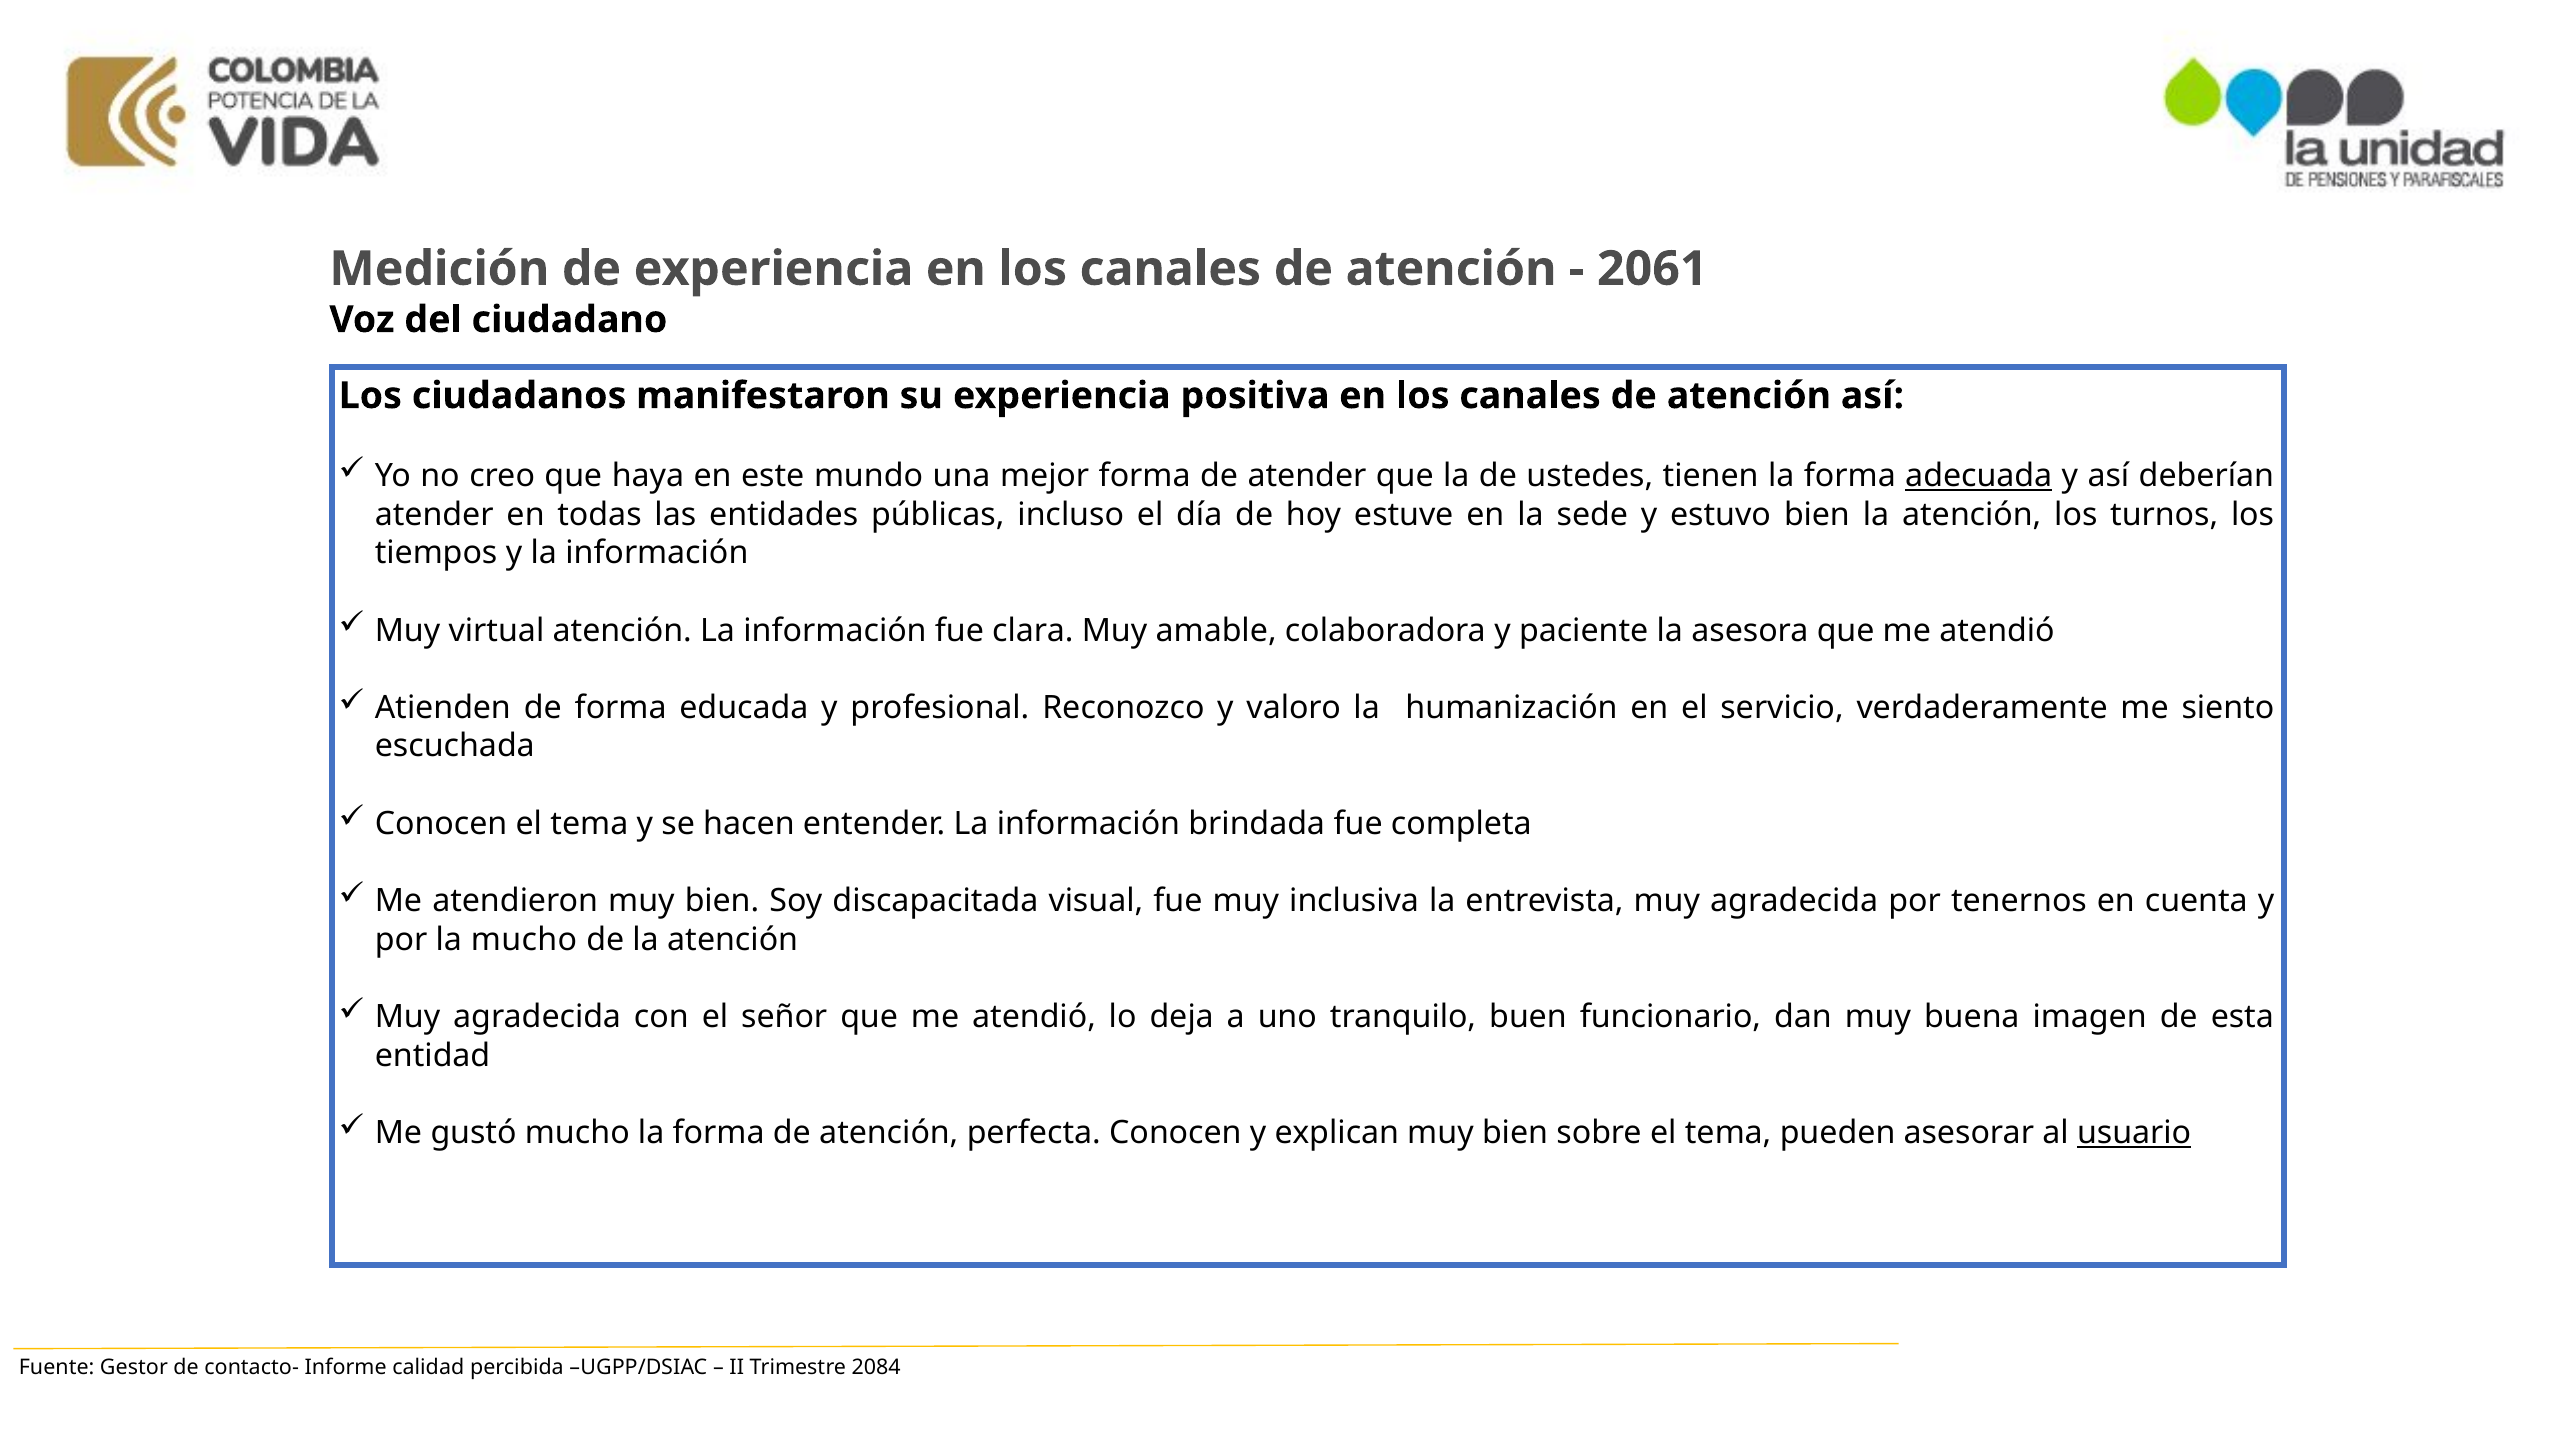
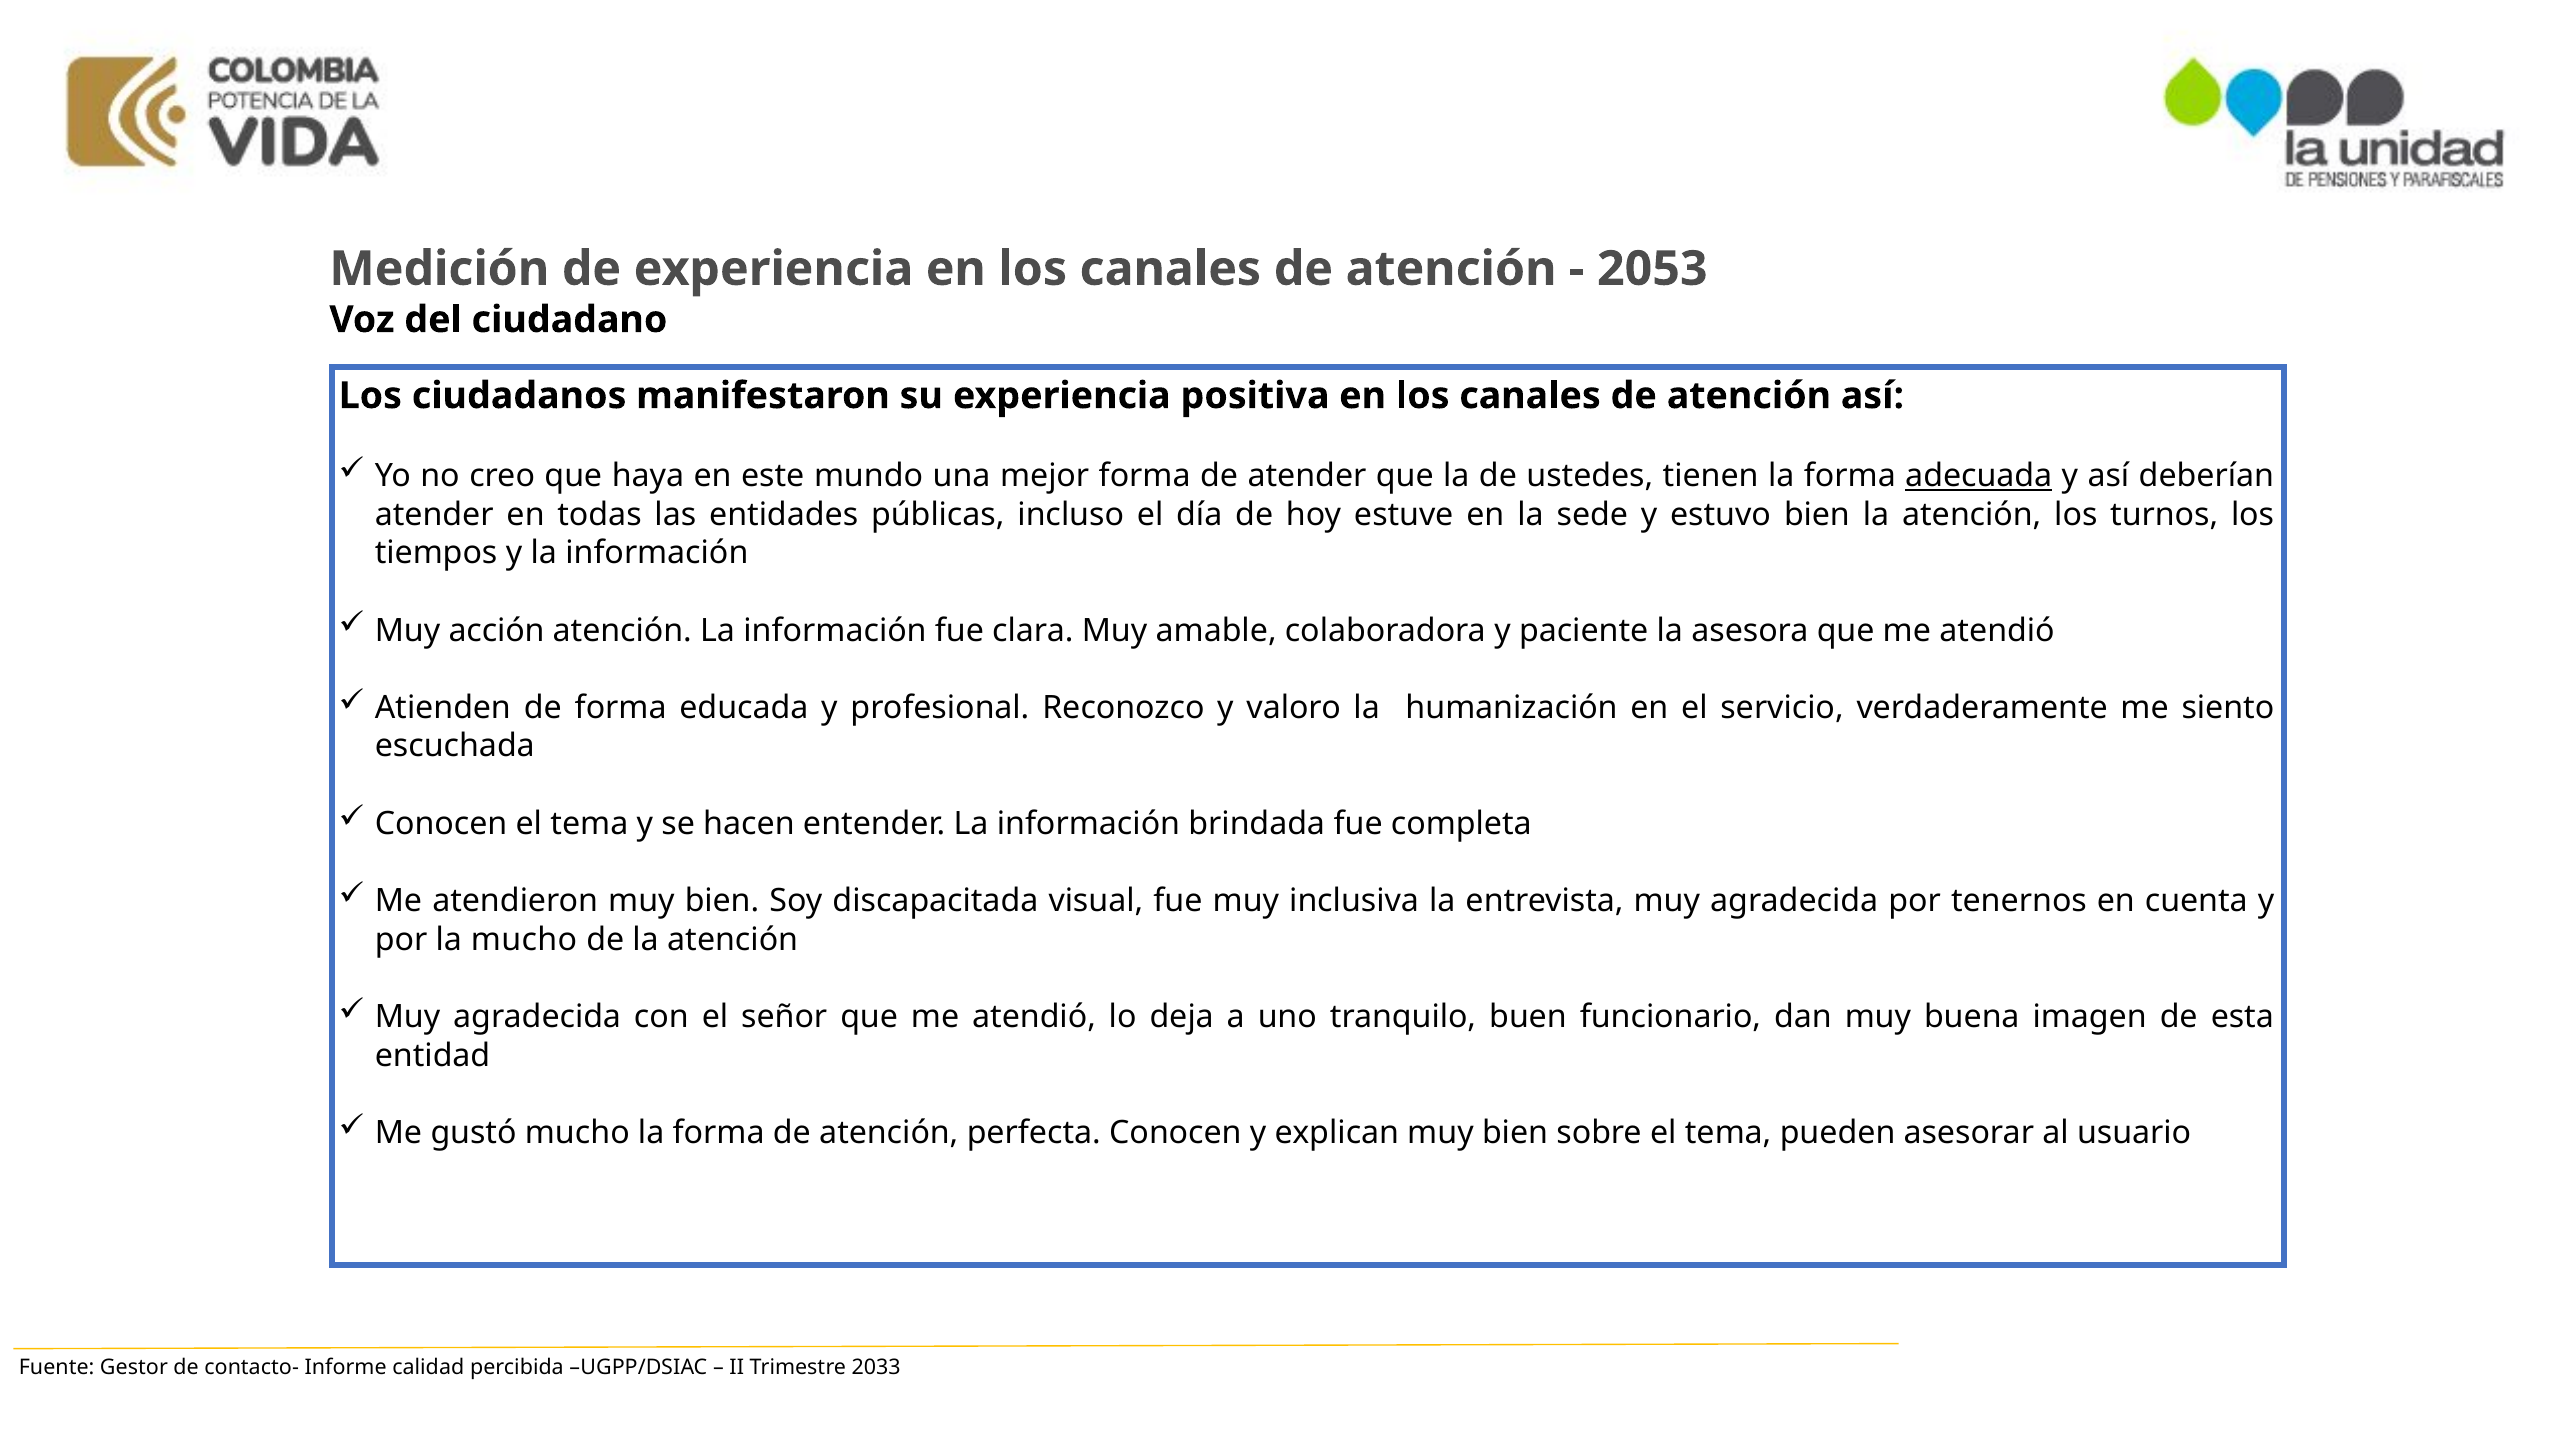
2061: 2061 -> 2053 (1652, 269)
virtual: virtual -> acción (497, 630)
usuario underline: present -> none (2134, 1133)
2084: 2084 -> 2033 (876, 1367)
